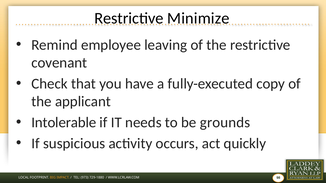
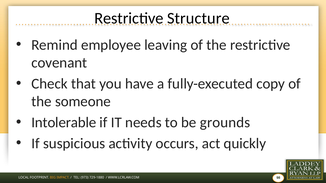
Minimize: Minimize -> Structure (198, 18)
applicant: applicant -> someone (83, 102)
